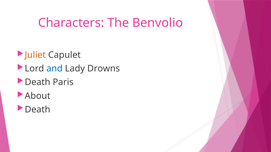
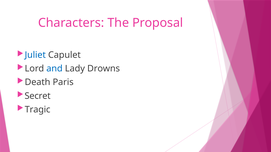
Benvolio: Benvolio -> Proposal (158, 23)
Juliet colour: orange -> blue (35, 55)
About: About -> Secret (38, 96)
Death: Death -> Tragic (38, 110)
